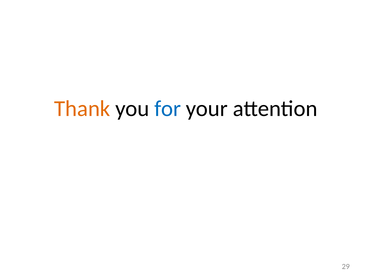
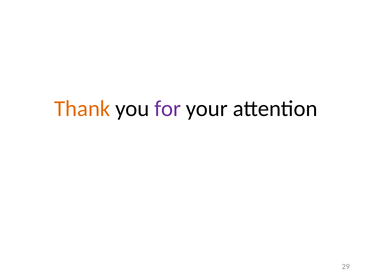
for colour: blue -> purple (168, 109)
